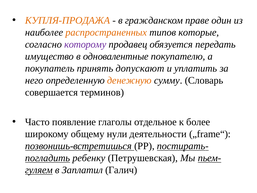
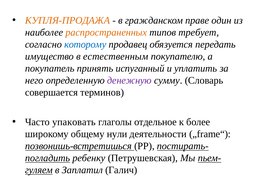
которые: которые -> требует (199, 32)
которому colour: purple -> blue (85, 44)
одновалентные: одновалентные -> естественным (116, 56)
допускают: допускают -> испуганный (140, 68)
денежную colour: orange -> purple (129, 80)
появление: появление -> упаковать (74, 122)
